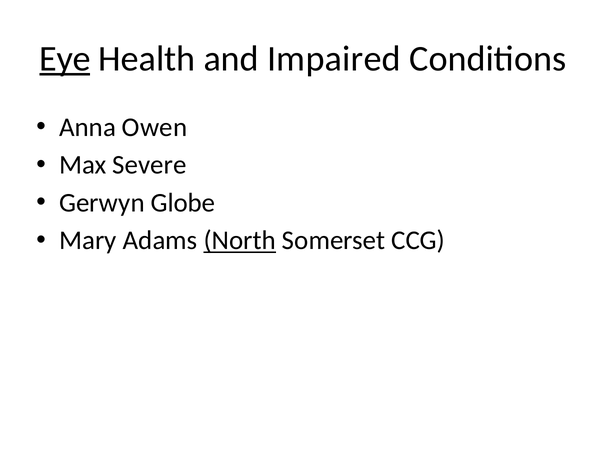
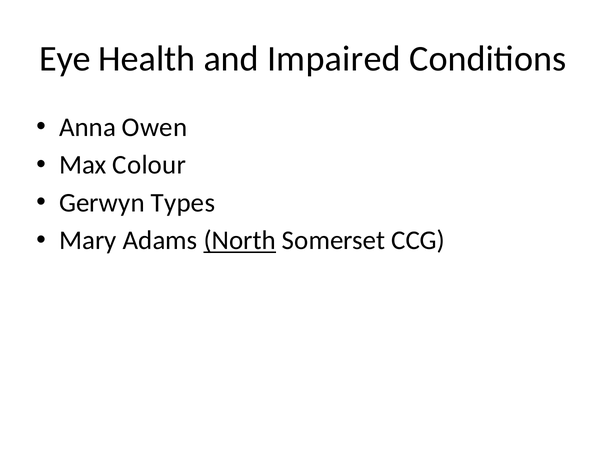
Eye underline: present -> none (65, 59)
Severe: Severe -> Colour (149, 165)
Globe: Globe -> Types (183, 203)
